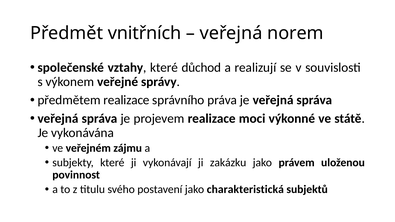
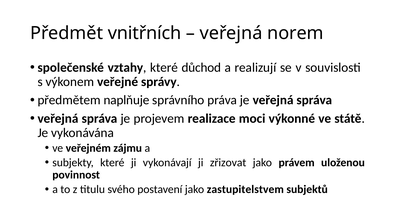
předmětem realizace: realizace -> naplňuje (126, 100)
zakázku: zakázku -> zřizovat (228, 163)
charakteristická: charakteristická -> zastupitelstvem (245, 190)
